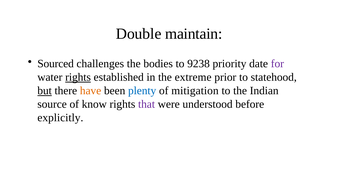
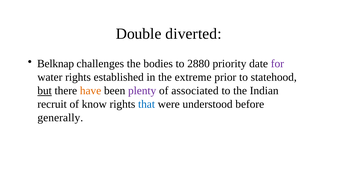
maintain: maintain -> diverted (194, 34)
Sourced: Sourced -> Belknap (56, 64)
9238: 9238 -> 2880 (199, 64)
rights underline: present -> none (78, 77)
plenty colour: blue -> purple (142, 91)
mitigation: mitigation -> associated (195, 91)
source: source -> recruit (52, 104)
that colour: purple -> blue (147, 104)
explicitly: explicitly -> generally (60, 118)
